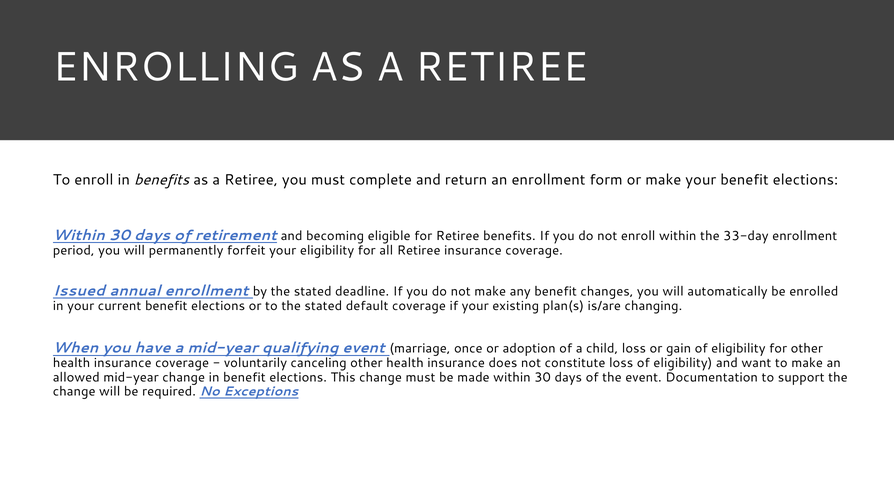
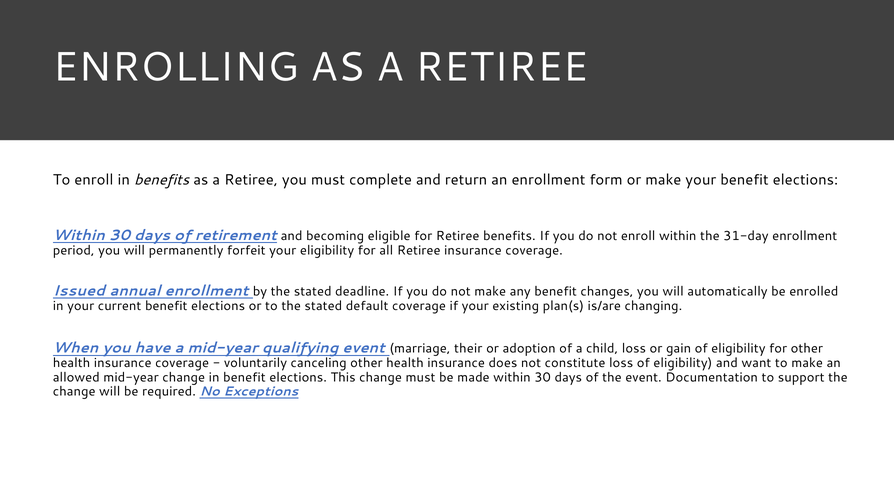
33-day: 33-day -> 31-day (746, 236)
once: once -> their (468, 349)
